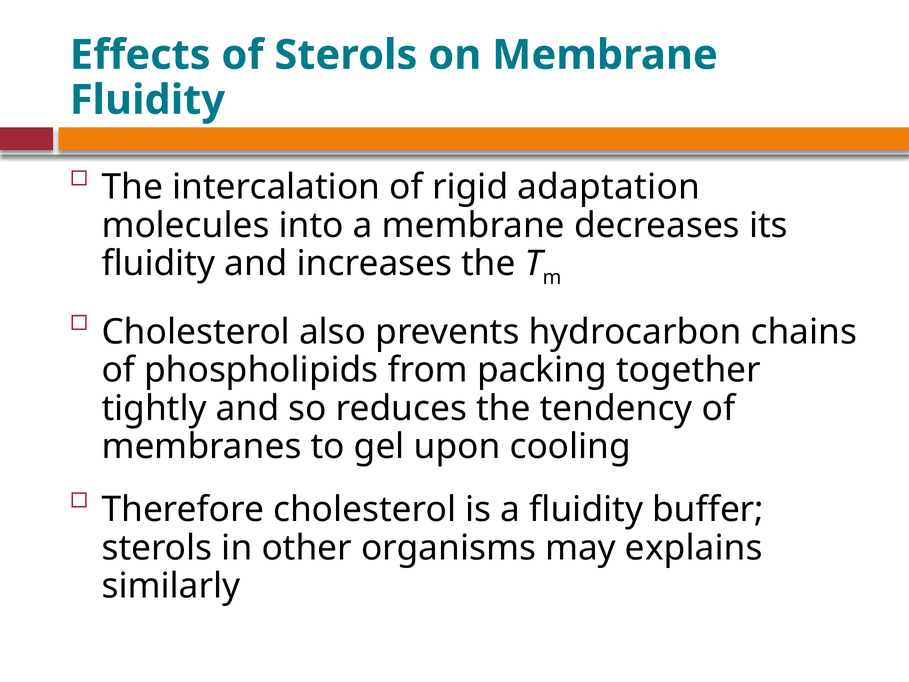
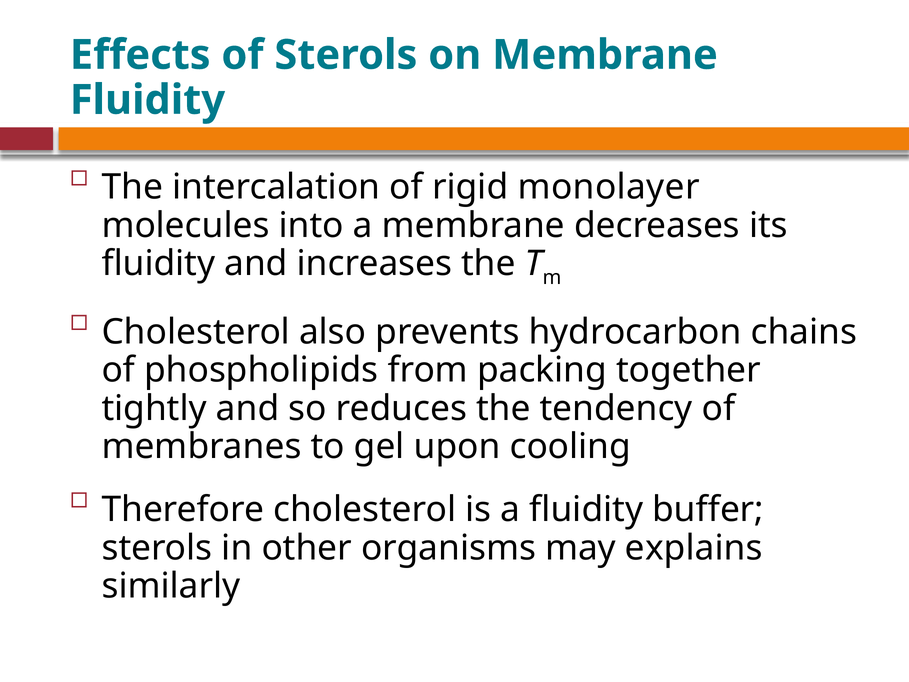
adaptation: adaptation -> monolayer (609, 187)
